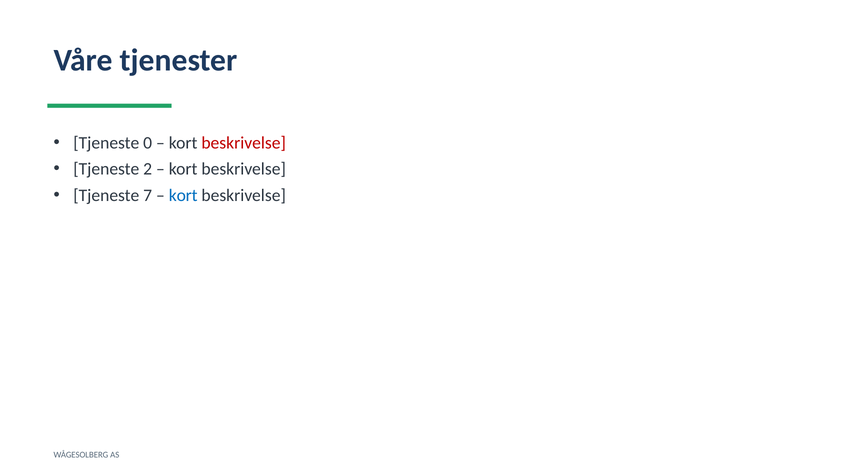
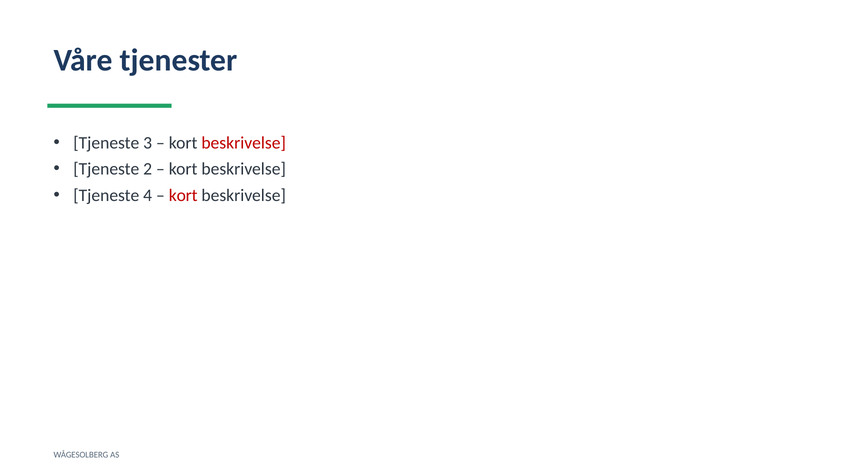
0: 0 -> 3 (148, 143)
7: 7 -> 4 (148, 195)
kort colour: blue -> red (183, 195)
